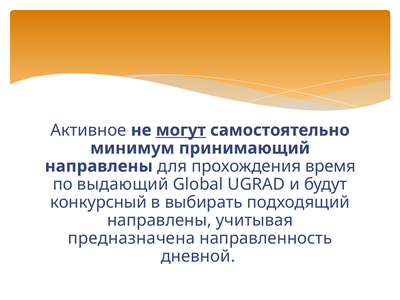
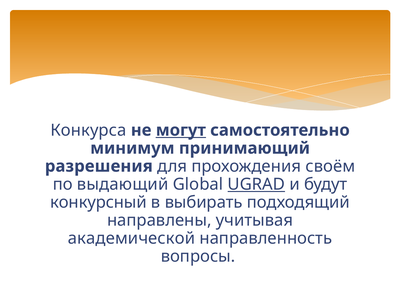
Активное: Активное -> Конкурса (88, 130)
направлены: направлены -> разрешения (99, 166)
время: время -> своём (330, 166)
UGRAD underline: none -> present (256, 184)
предназначена: предназначена -> академической (132, 238)
дневной: дневной -> вопросы (198, 256)
